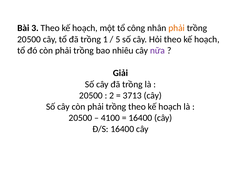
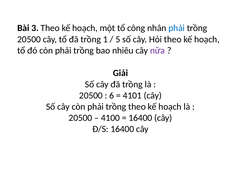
phải colour: orange -> blue (177, 28)
2: 2 -> 6 (112, 95)
3713: 3713 -> 4101 (132, 95)
